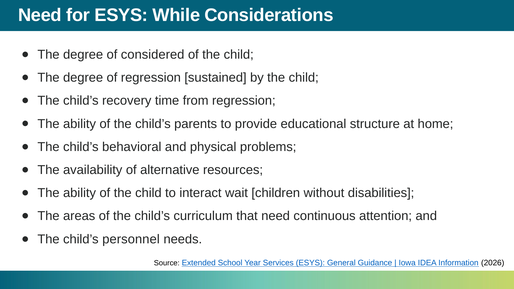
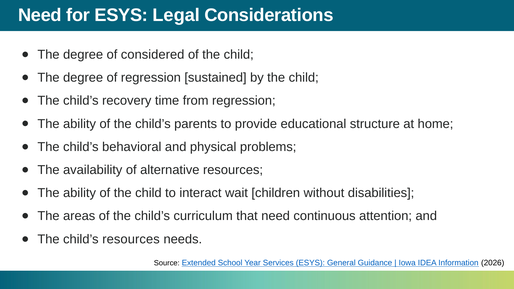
While: While -> Legal (176, 15)
child’s personnel: personnel -> resources (131, 239)
